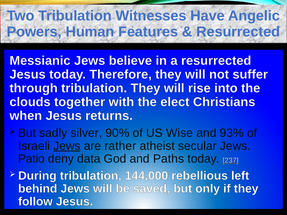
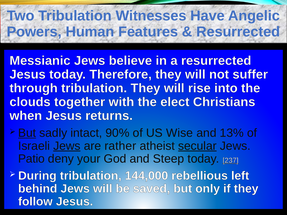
But underline: none -> present (27, 133)
silver: silver -> intact (86, 133)
93%: 93% -> 13% (232, 133)
secular underline: none -> present (197, 146)
data: data -> your (89, 159)
Paths: Paths -> Steep (169, 159)
